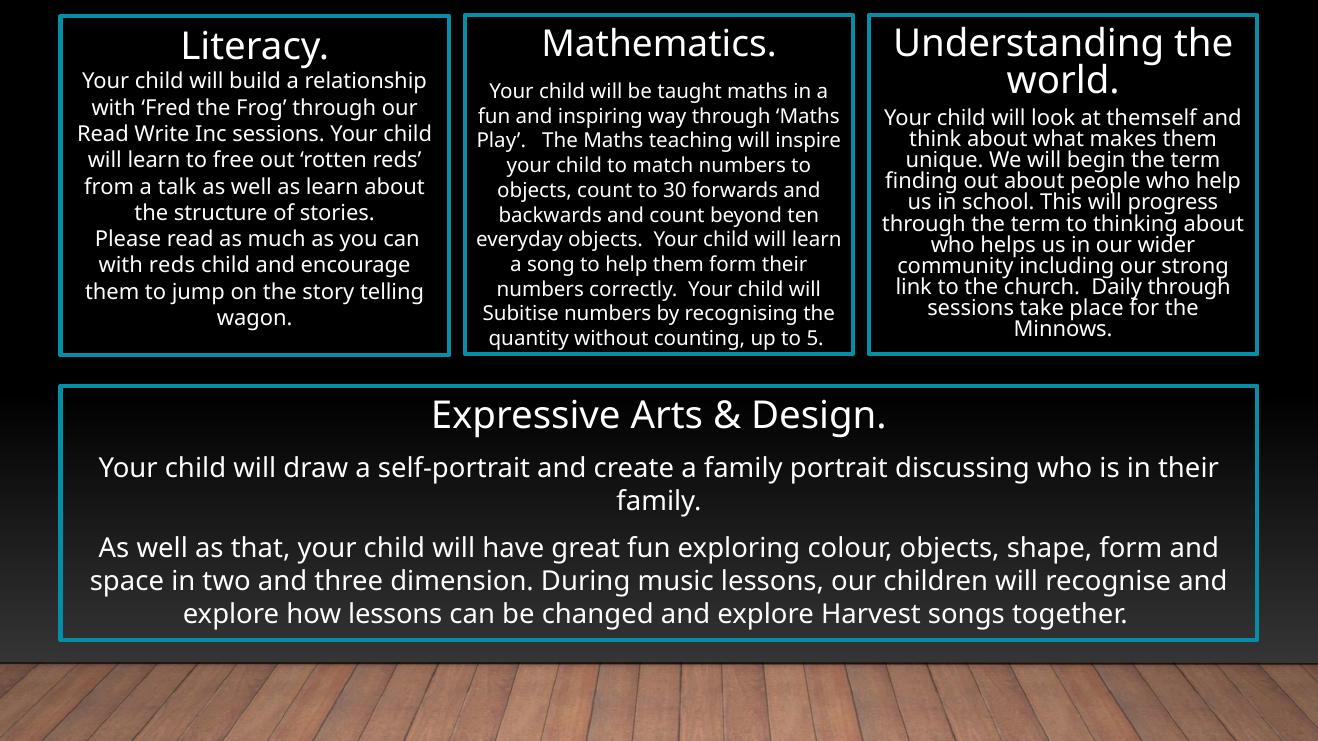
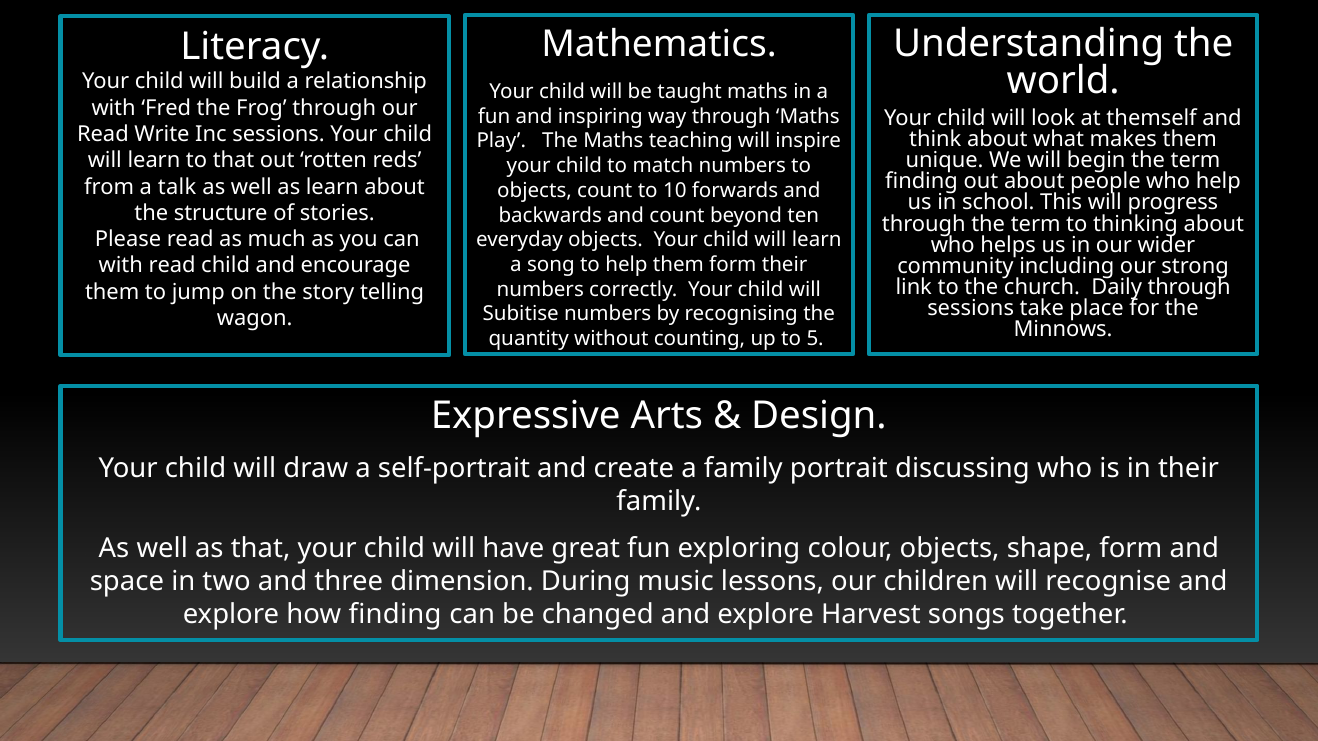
to free: free -> that (234, 161)
30: 30 -> 10 (675, 191)
with reds: reds -> read (172, 266)
how lessons: lessons -> finding (395, 615)
